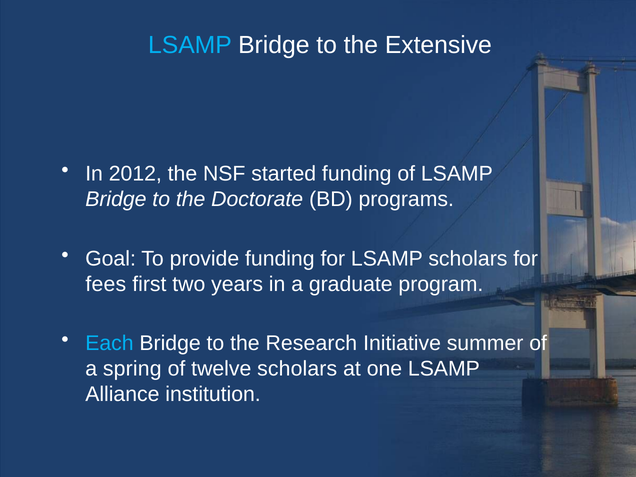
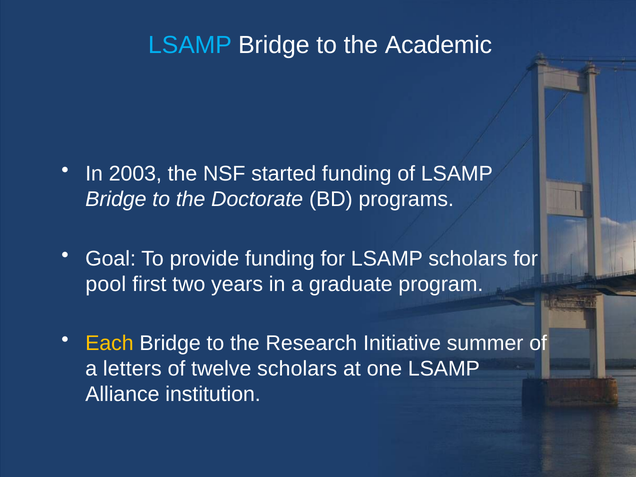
Extensive: Extensive -> Academic (438, 45)
2012: 2012 -> 2003 (135, 174)
fees: fees -> pool (106, 284)
Each colour: light blue -> yellow (109, 343)
spring: spring -> letters (132, 369)
